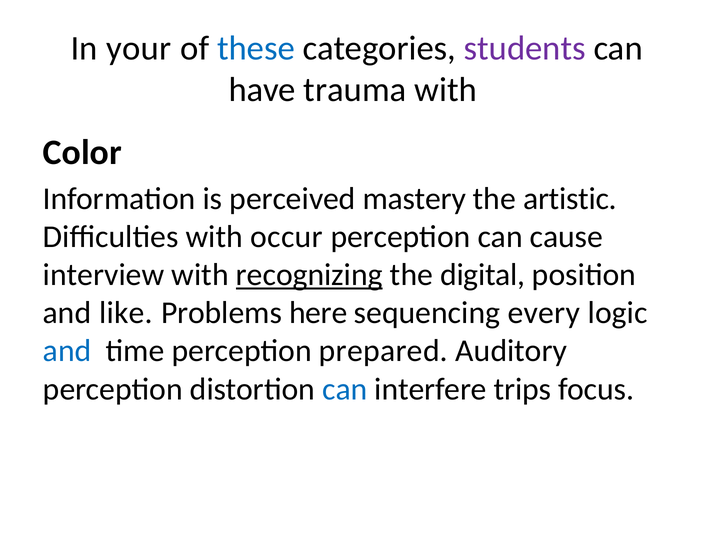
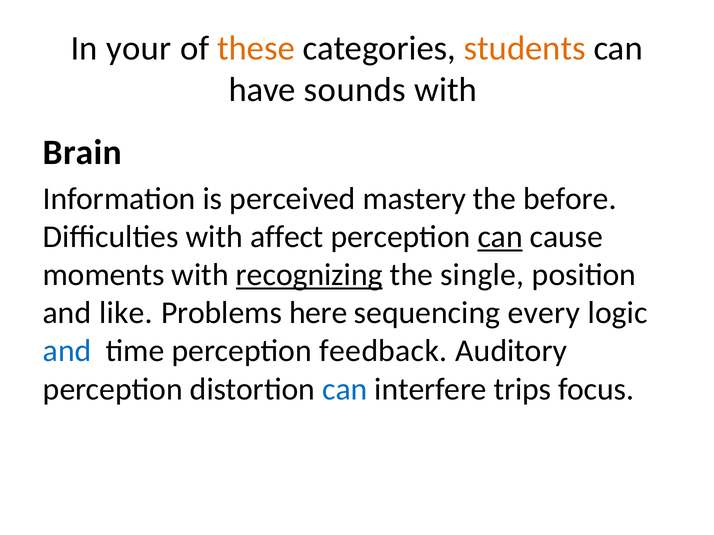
these colour: blue -> orange (256, 48)
students colour: purple -> orange (525, 48)
trauma: trauma -> sounds (355, 90)
Color: Color -> Brain (82, 152)
artistic: artistic -> before (570, 199)
occur: occur -> affect (287, 237)
can underline: none -> present (500, 237)
interview: interview -> moments (104, 275)
digital: digital -> single (482, 275)
prepared: prepared -> feedback (383, 351)
